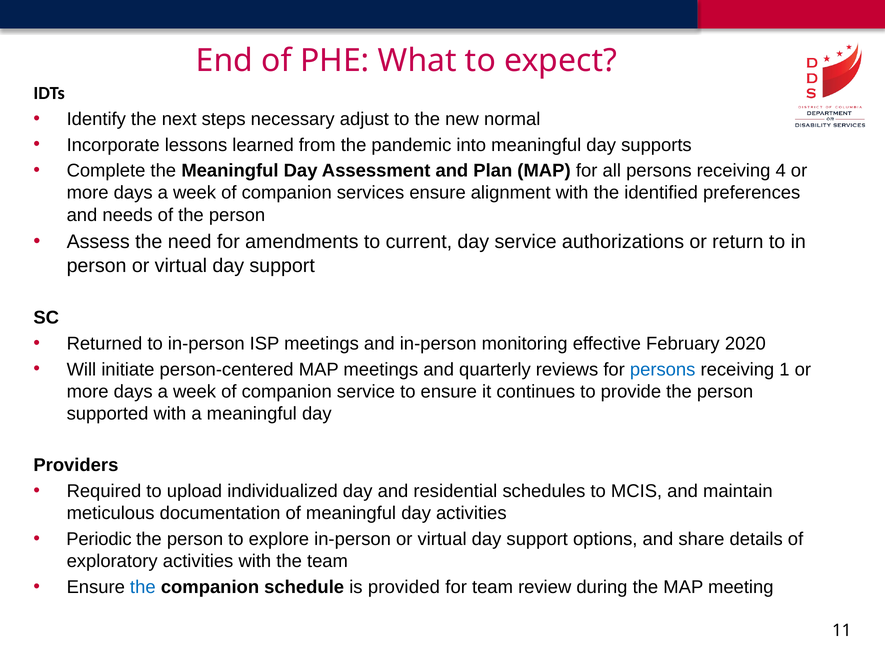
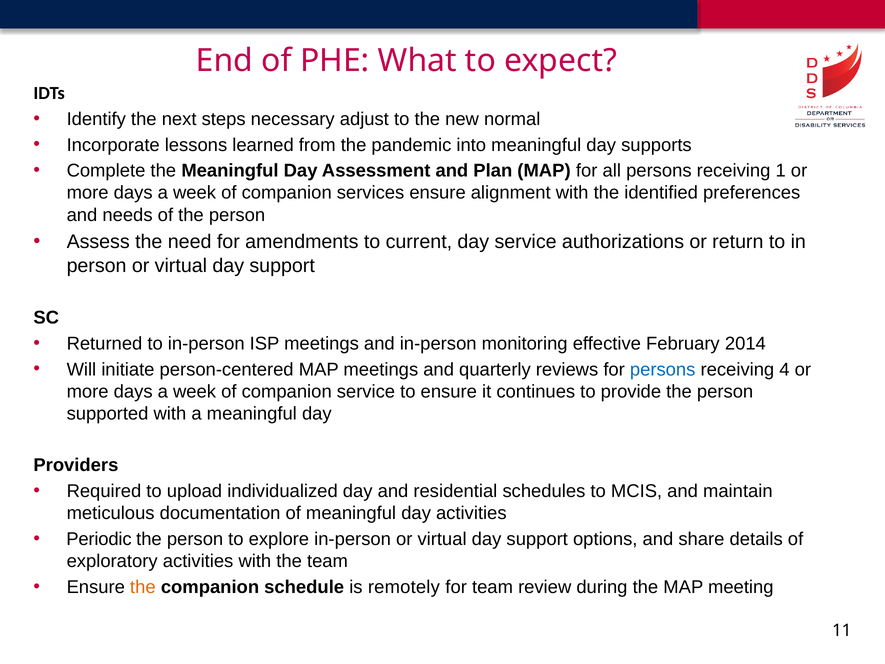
4: 4 -> 1 (781, 171)
2020: 2020 -> 2014 (745, 344)
1: 1 -> 4 (784, 369)
the colour: blue -> orange (143, 587)
provided: provided -> remotely (404, 587)
